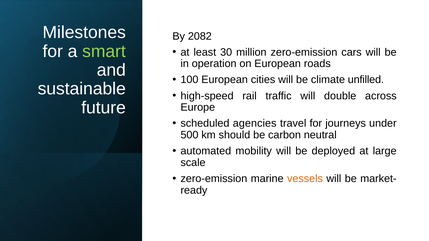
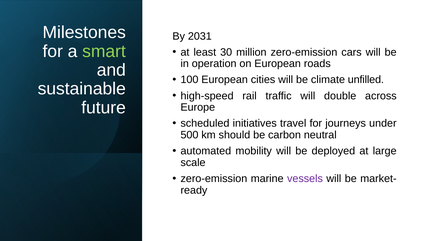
2082: 2082 -> 2031 (200, 36)
agencies: agencies -> initiatives (255, 124)
vessels colour: orange -> purple (305, 179)
